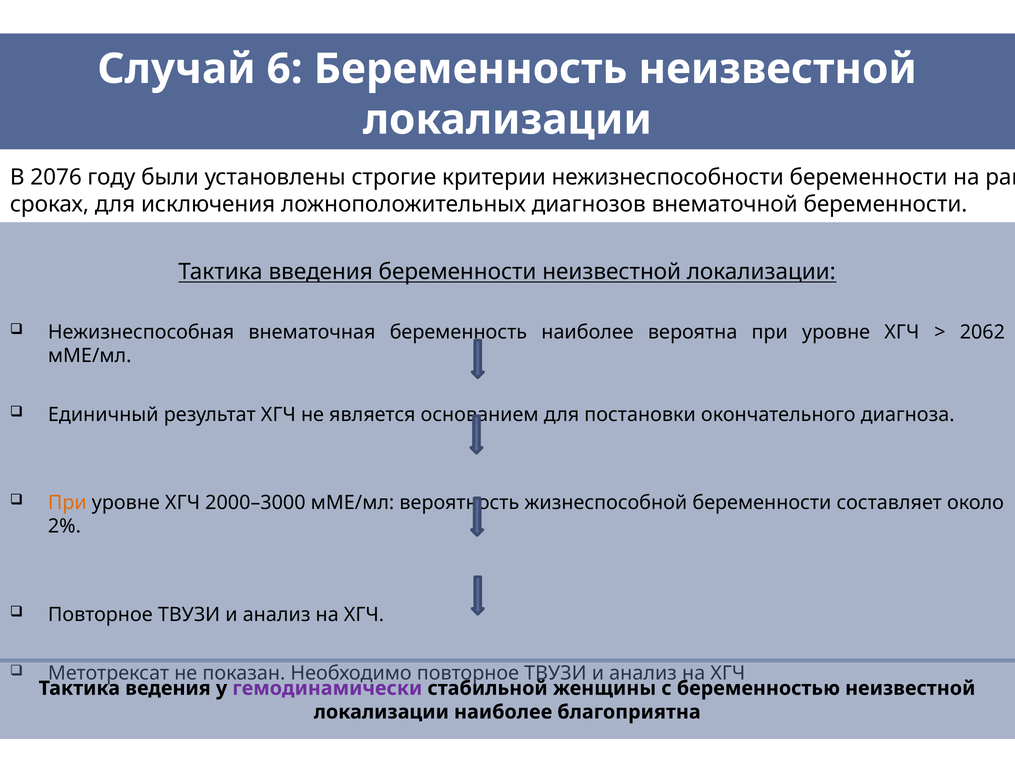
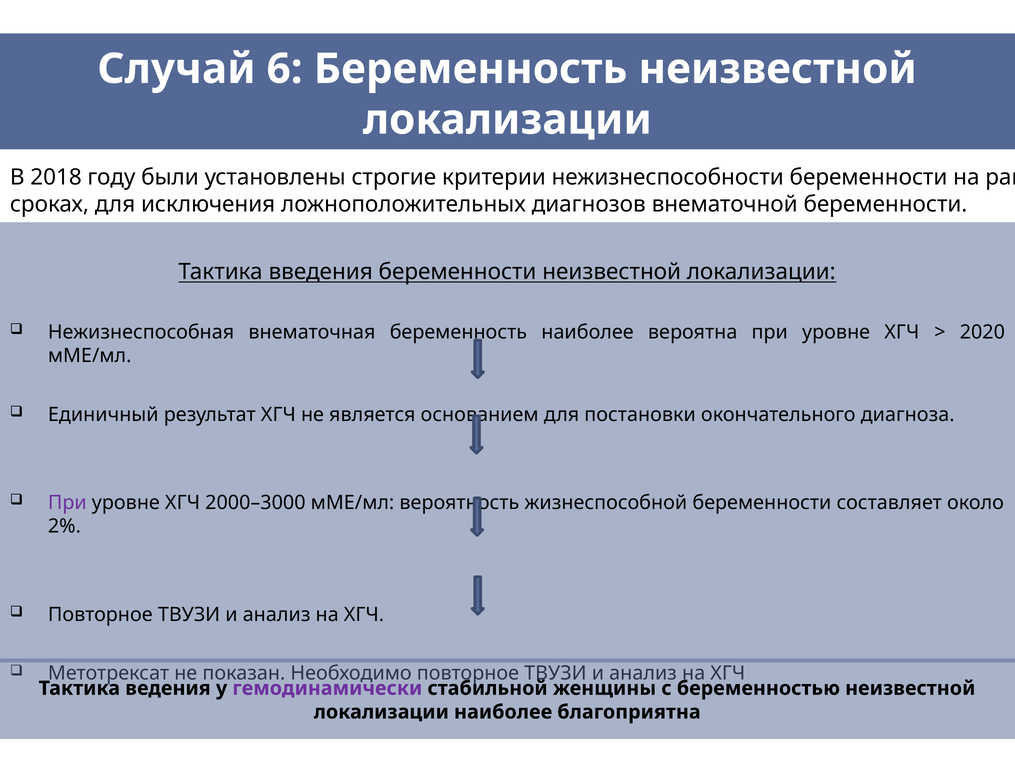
2076: 2076 -> 2018 (56, 177)
2062: 2062 -> 2020 (982, 332)
При colour: orange -> purple (67, 502)
